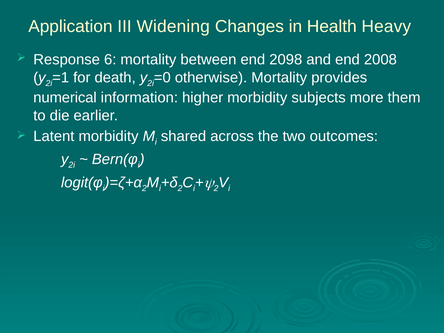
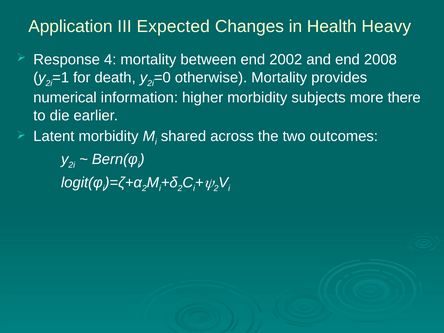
Widening: Widening -> Expected (173, 26)
6: 6 -> 4 (110, 60)
2098: 2098 -> 2002 (286, 60)
them: them -> there (404, 98)
